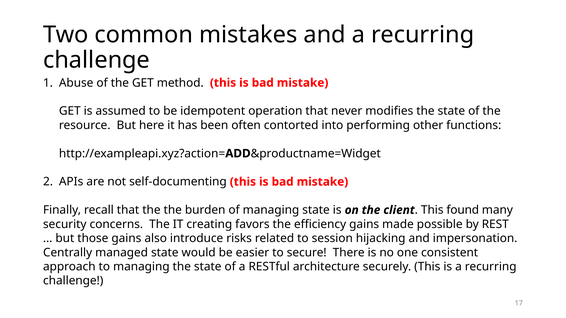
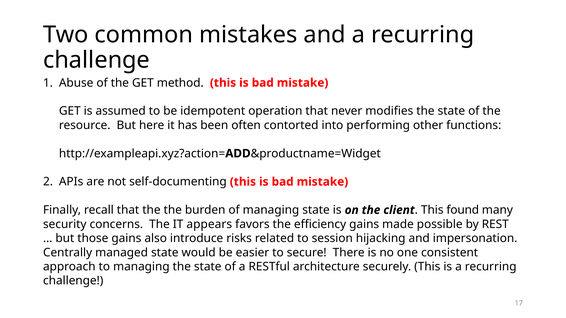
creating: creating -> appears (209, 224)
